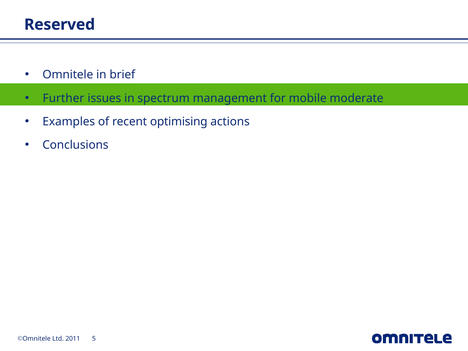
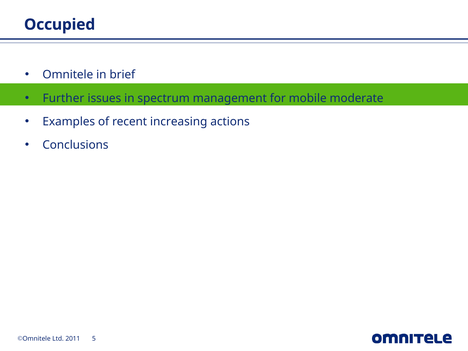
Reserved: Reserved -> Occupied (60, 25)
optimising: optimising -> increasing (179, 122)
